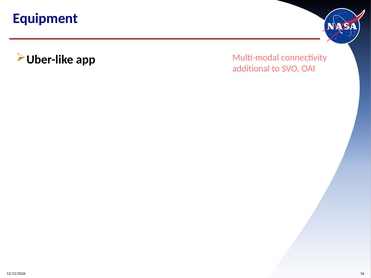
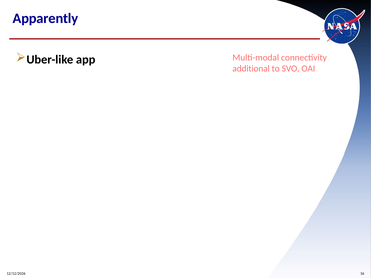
Equipment: Equipment -> Apparently (45, 18)
